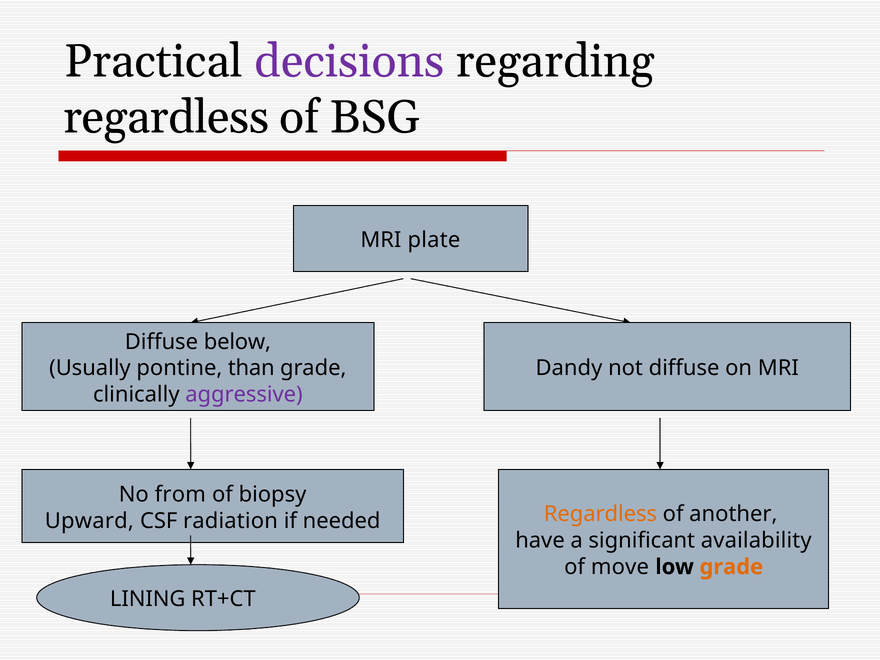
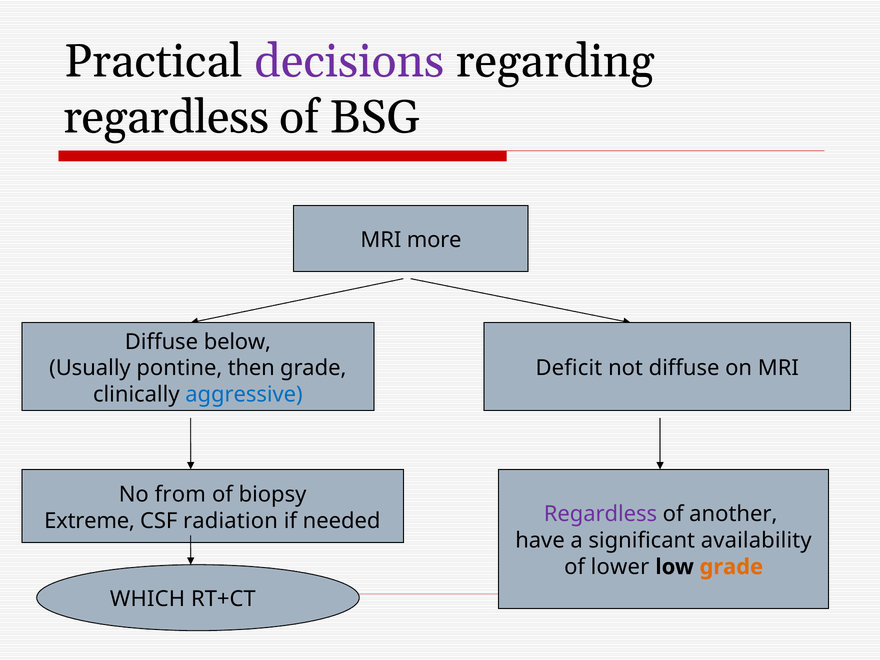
plate: plate -> more (434, 240)
than: than -> then (251, 368)
Dandy: Dandy -> Deficit (569, 368)
aggressive colour: purple -> blue (244, 395)
Regardless colour: orange -> purple (600, 514)
Upward: Upward -> Extreme (90, 521)
move: move -> lower (620, 567)
LINING: LINING -> WHICH (148, 599)
